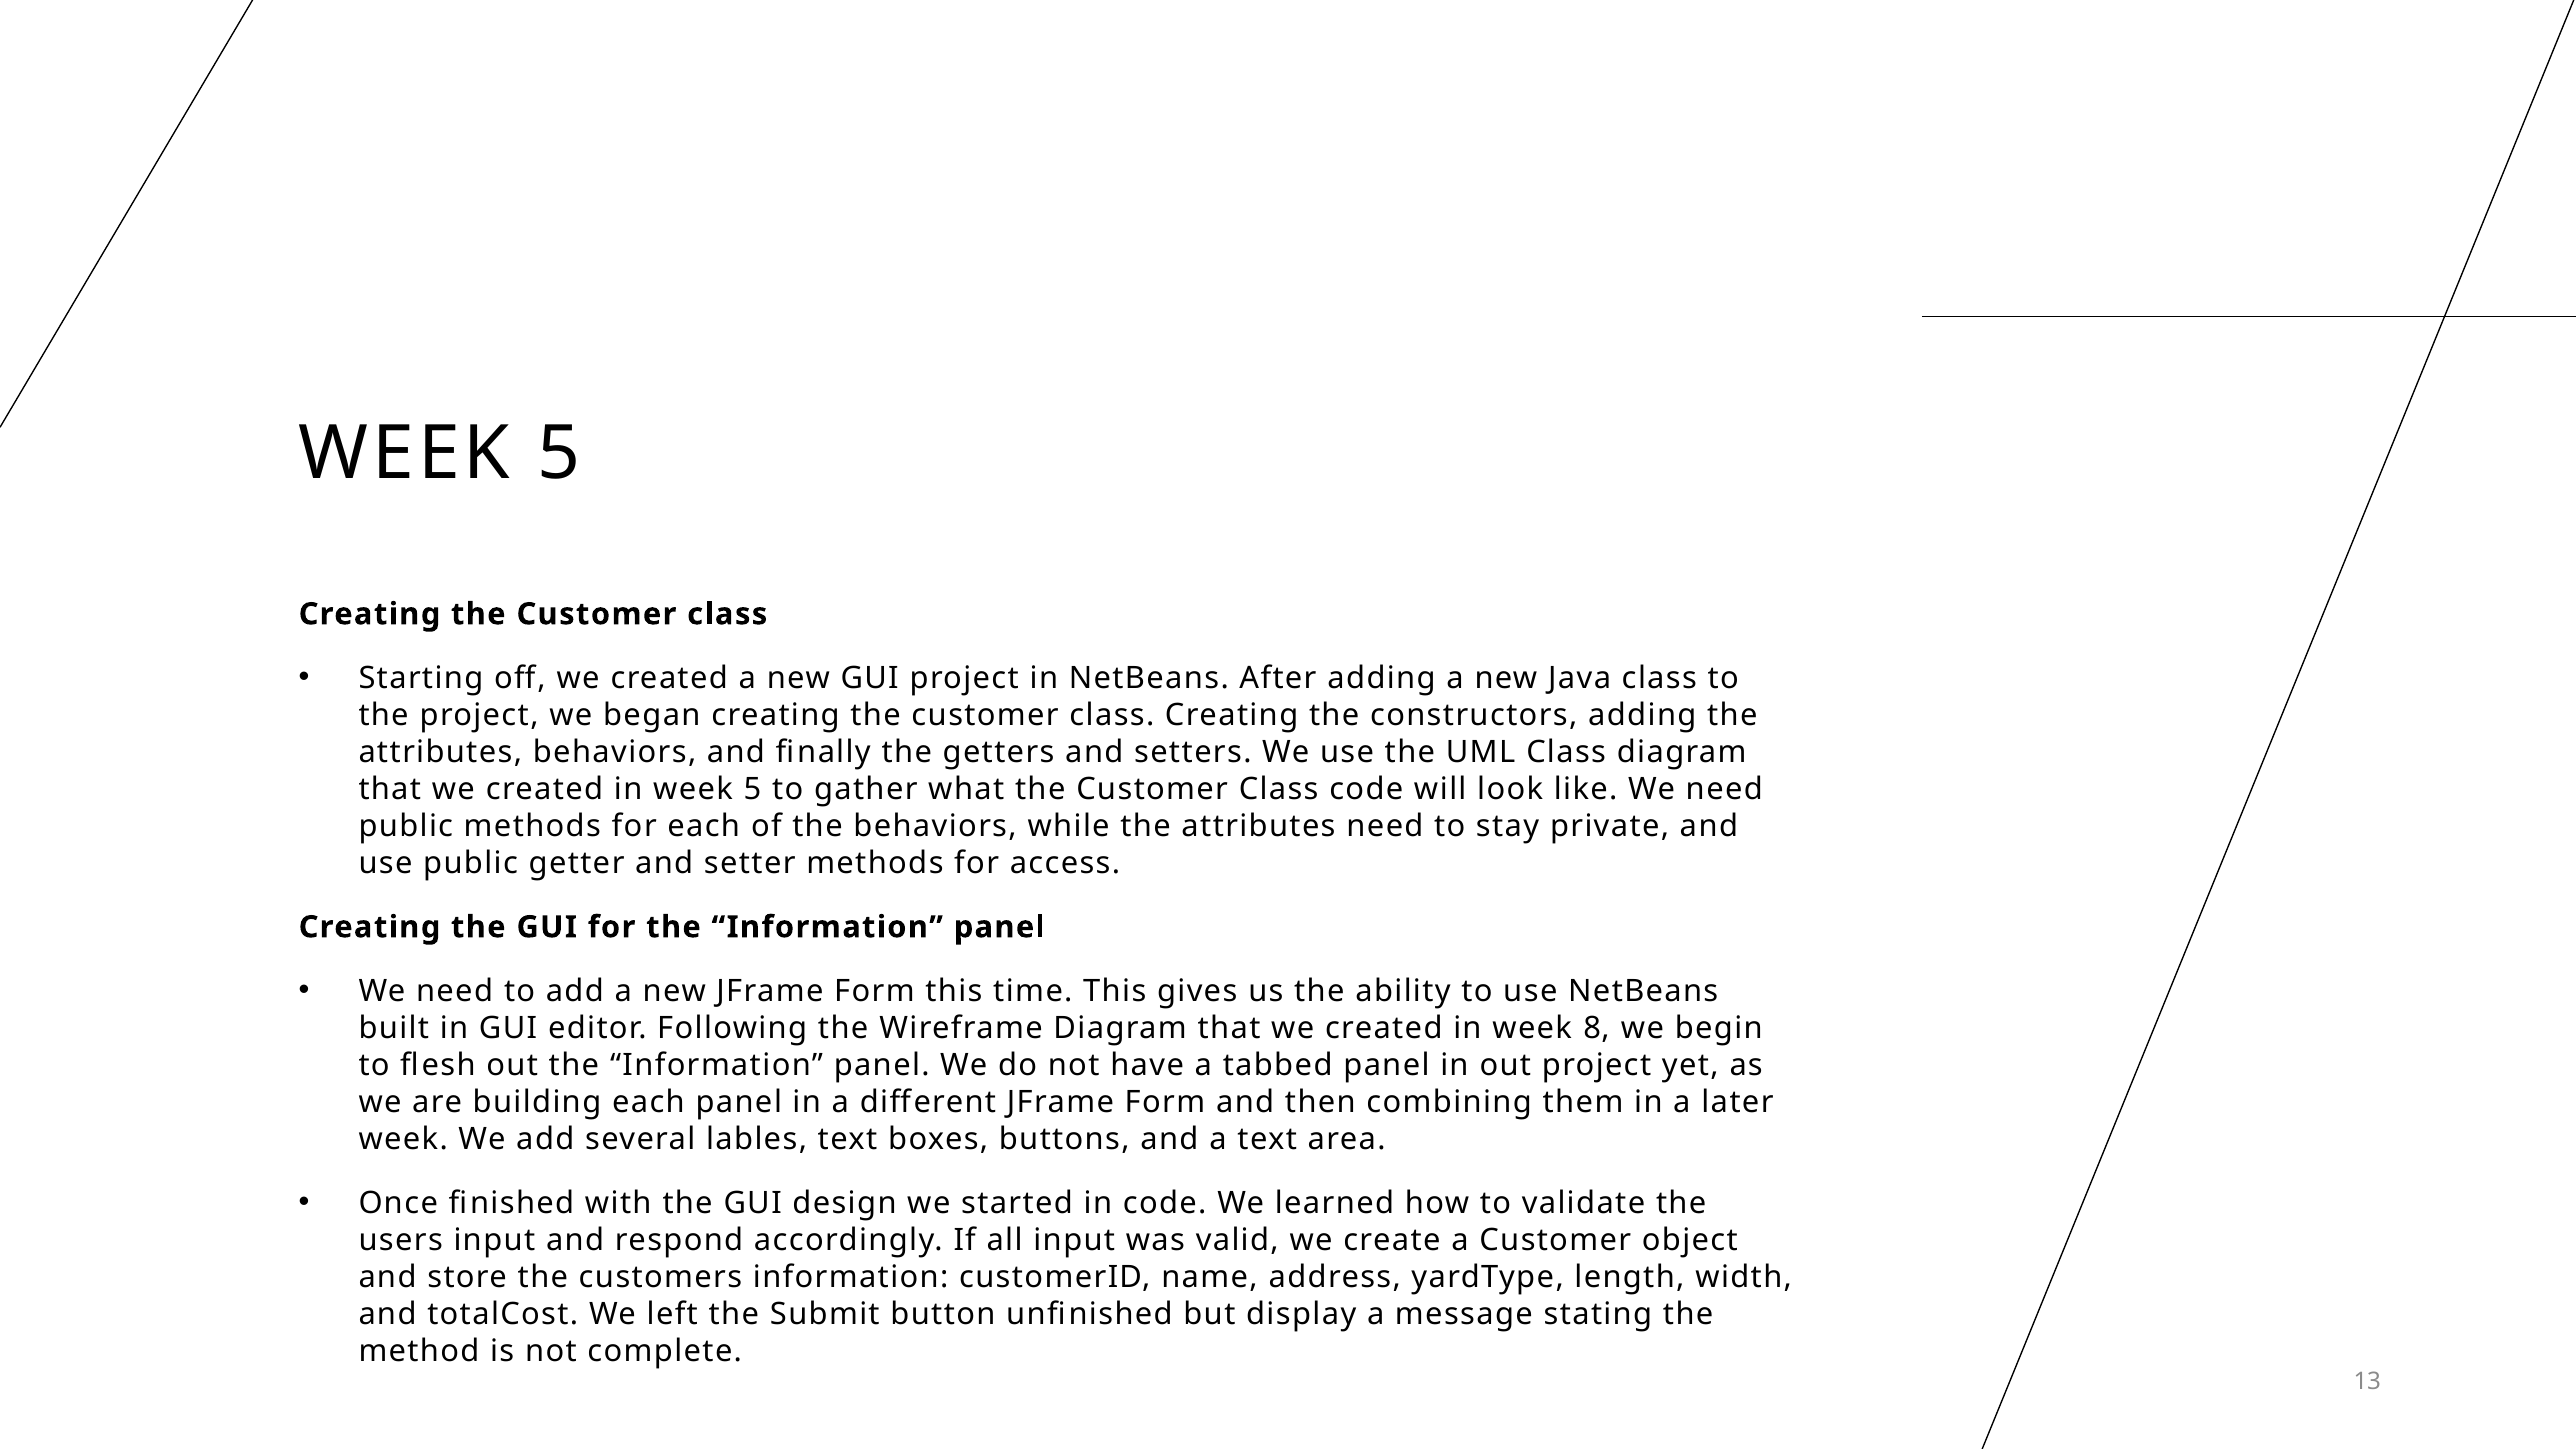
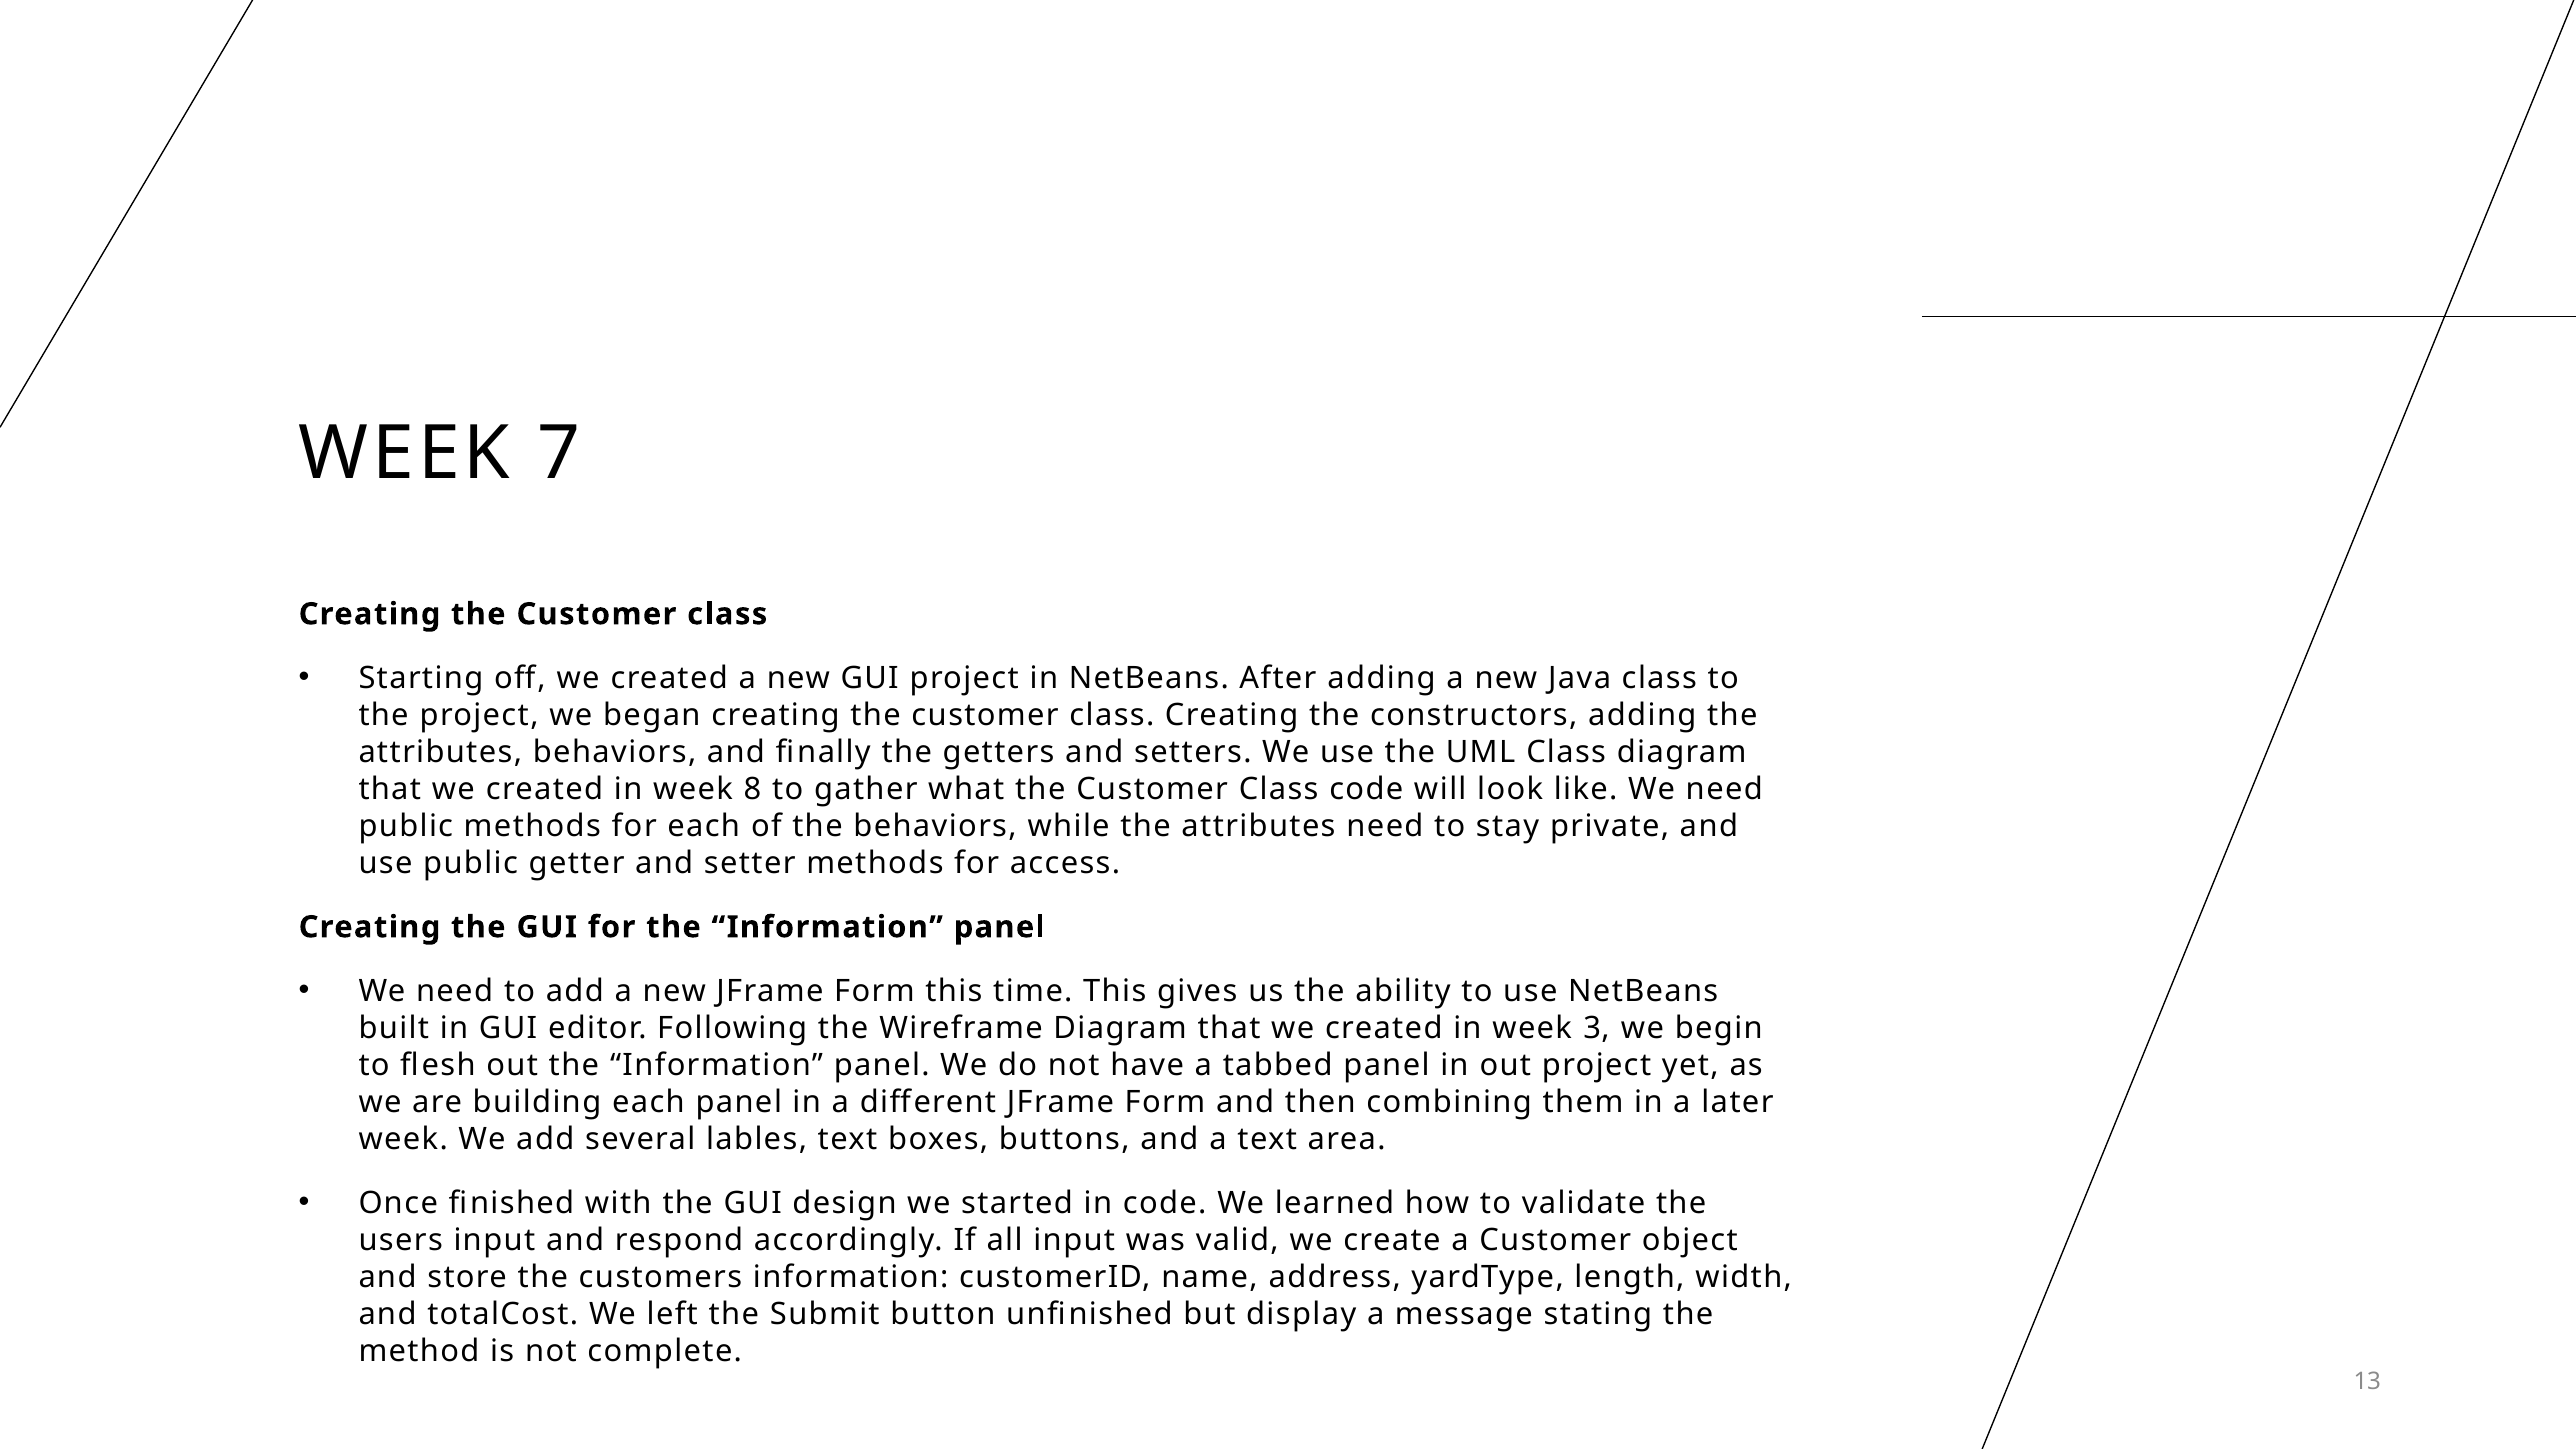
5: 5 -> 7 (559, 454)
in week 5: 5 -> 8 (752, 789)
8: 8 -> 3 (1597, 1028)
